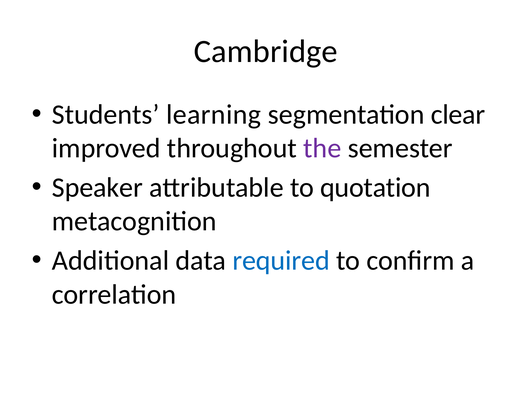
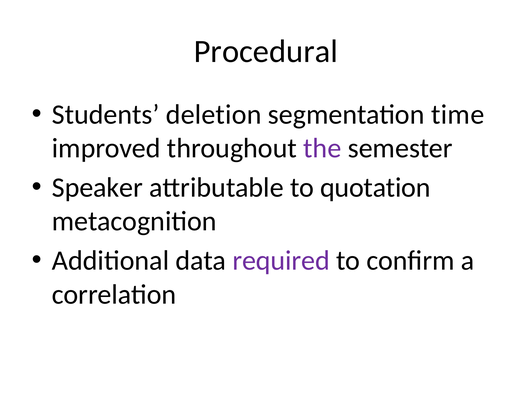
Cambridge: Cambridge -> Procedural (266, 51)
learning: learning -> deletion (214, 115)
clear: clear -> time (458, 115)
required colour: blue -> purple (281, 261)
